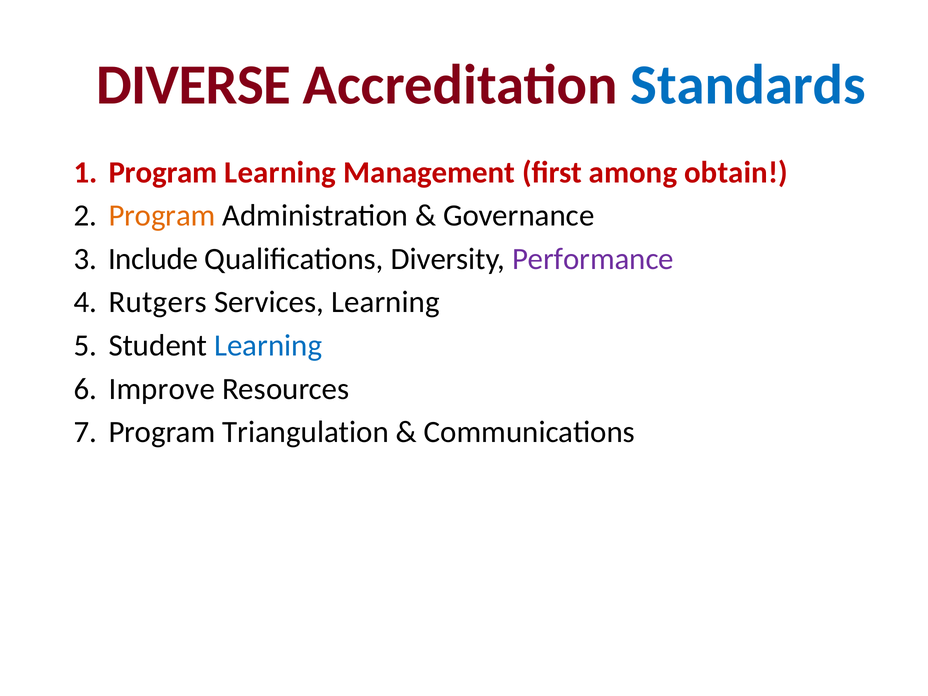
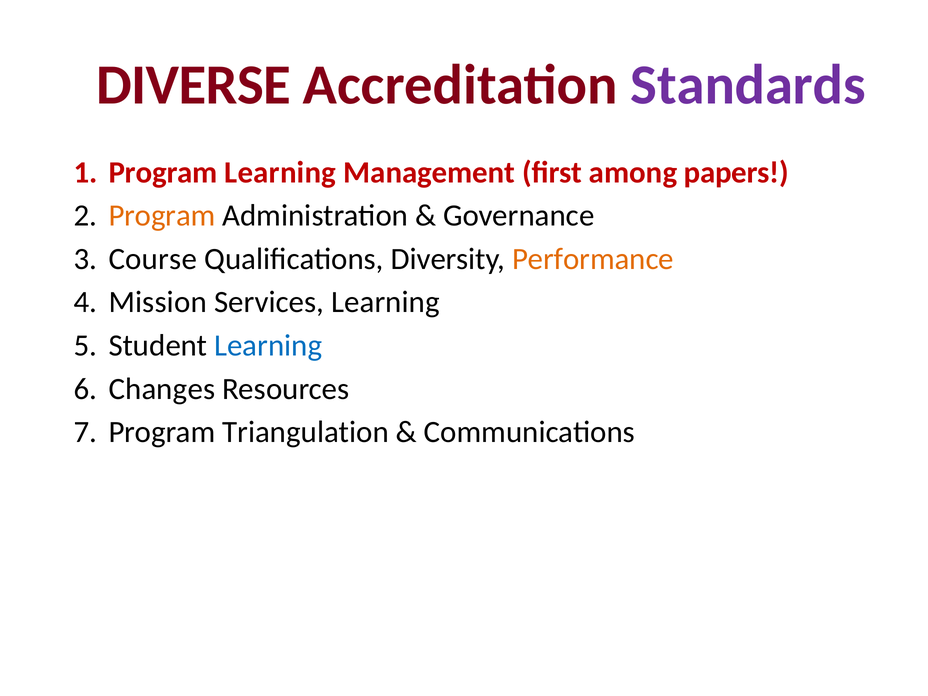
Standards colour: blue -> purple (748, 85)
obtain: obtain -> papers (736, 172)
Include: Include -> Course (153, 259)
Performance colour: purple -> orange (593, 259)
Rutgers: Rutgers -> Mission (158, 302)
Improve: Improve -> Changes (162, 389)
